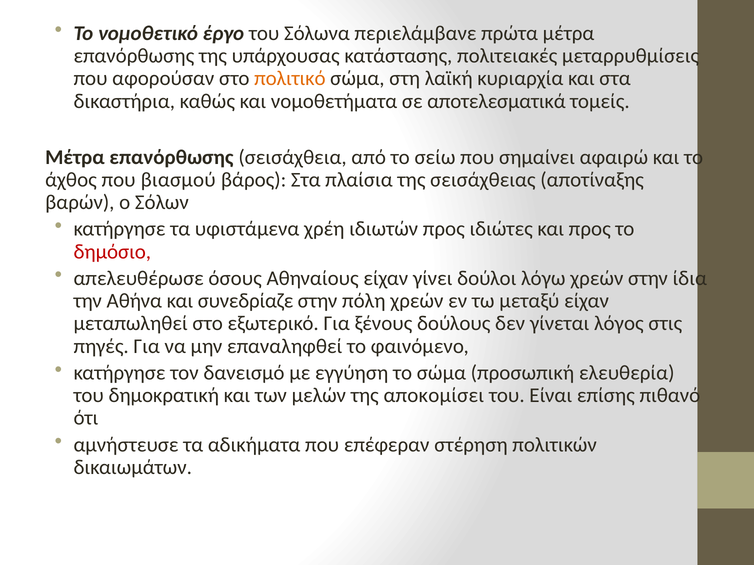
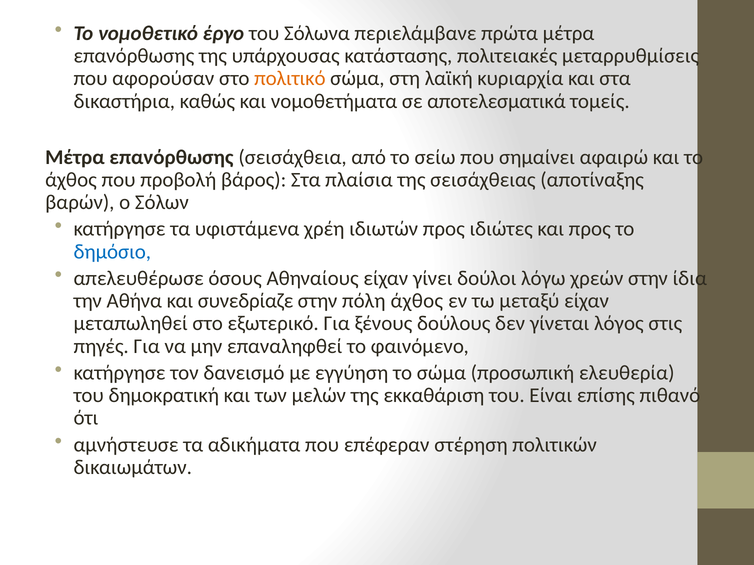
βιασμού: βιασμού -> προβολή (178, 180)
δημόσιο colour: red -> blue (112, 252)
πόλη χρεών: χρεών -> άχθος (417, 301)
αποκομίσει: αποκομίσει -> εκκαθάριση (434, 396)
